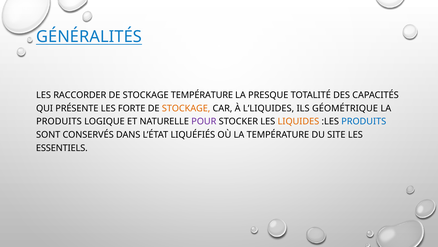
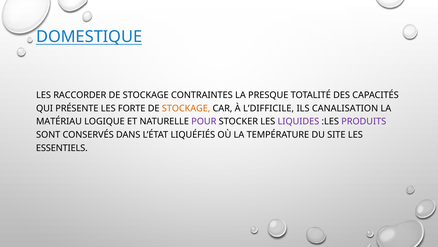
GÉNÉRALITÉS: GÉNÉRALITÉS -> DOMESTIQUE (89, 37)
STOCKAGE TEMPÉRATURE: TEMPÉRATURE -> CONTRAINTES (202, 95)
L’LIQUIDES: L’LIQUIDES -> L’DIFFICILE (269, 108)
GÉOMÉTRIQUE: GÉOMÉTRIQUE -> CANALISATION (345, 108)
PRODUITS: PRODUITS -> MATÉRIAU (59, 121)
LIQUIDES colour: orange -> purple (298, 121)
PRODUITS colour: blue -> purple (364, 121)
